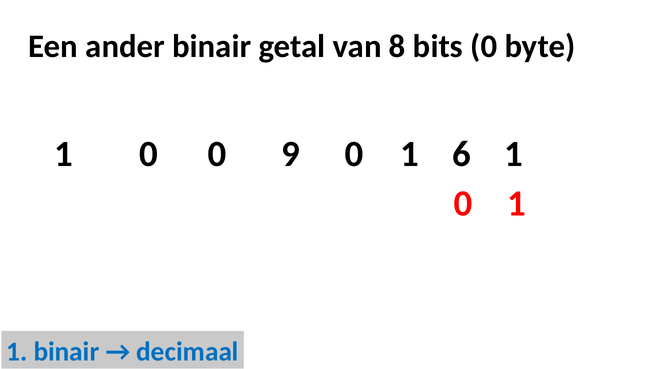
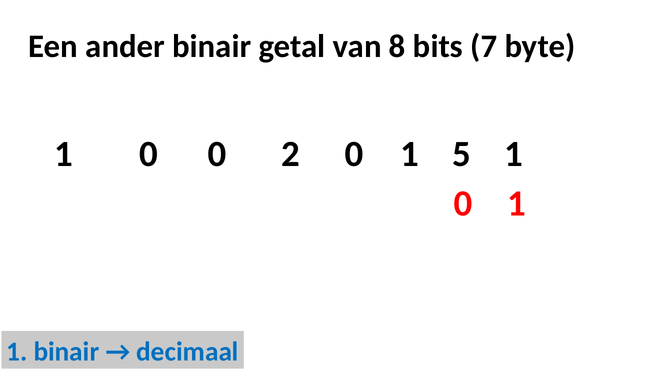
bits 0: 0 -> 7 (484, 47)
9: 9 -> 2 (290, 154)
6: 6 -> 5 (462, 154)
